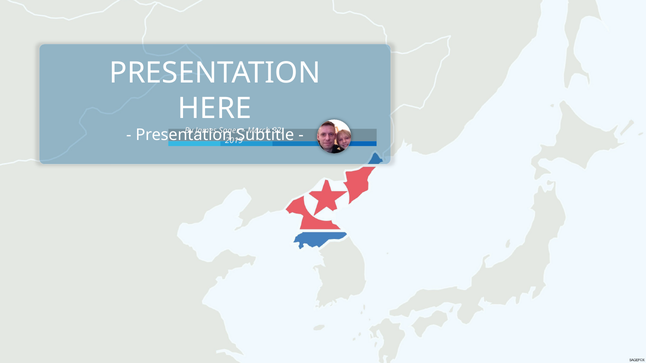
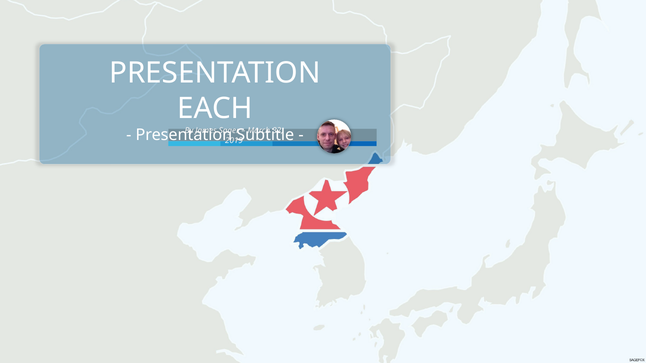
HERE: HERE -> EACH (215, 109)
